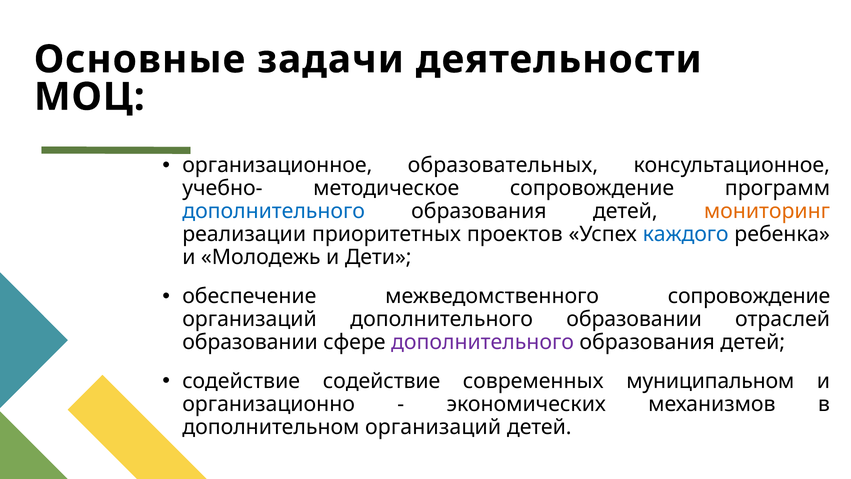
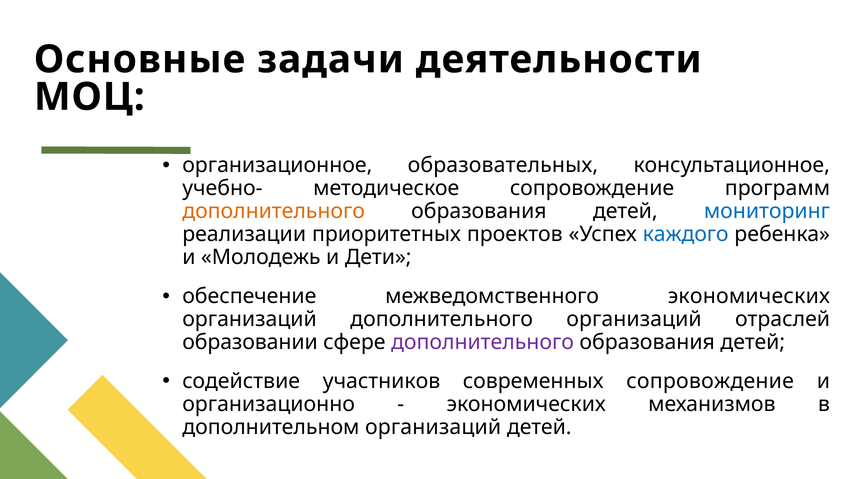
дополнительного colour: blue -> orange (274, 211)
мониторинг colour: orange -> blue (767, 211)
межведомственного сопровождение: сопровождение -> экономических (749, 296)
дополнительного образовании: образовании -> организаций (634, 319)
содействие: содействие -> участников (382, 381)
современных муниципальном: муниципальном -> сопровождение (710, 381)
